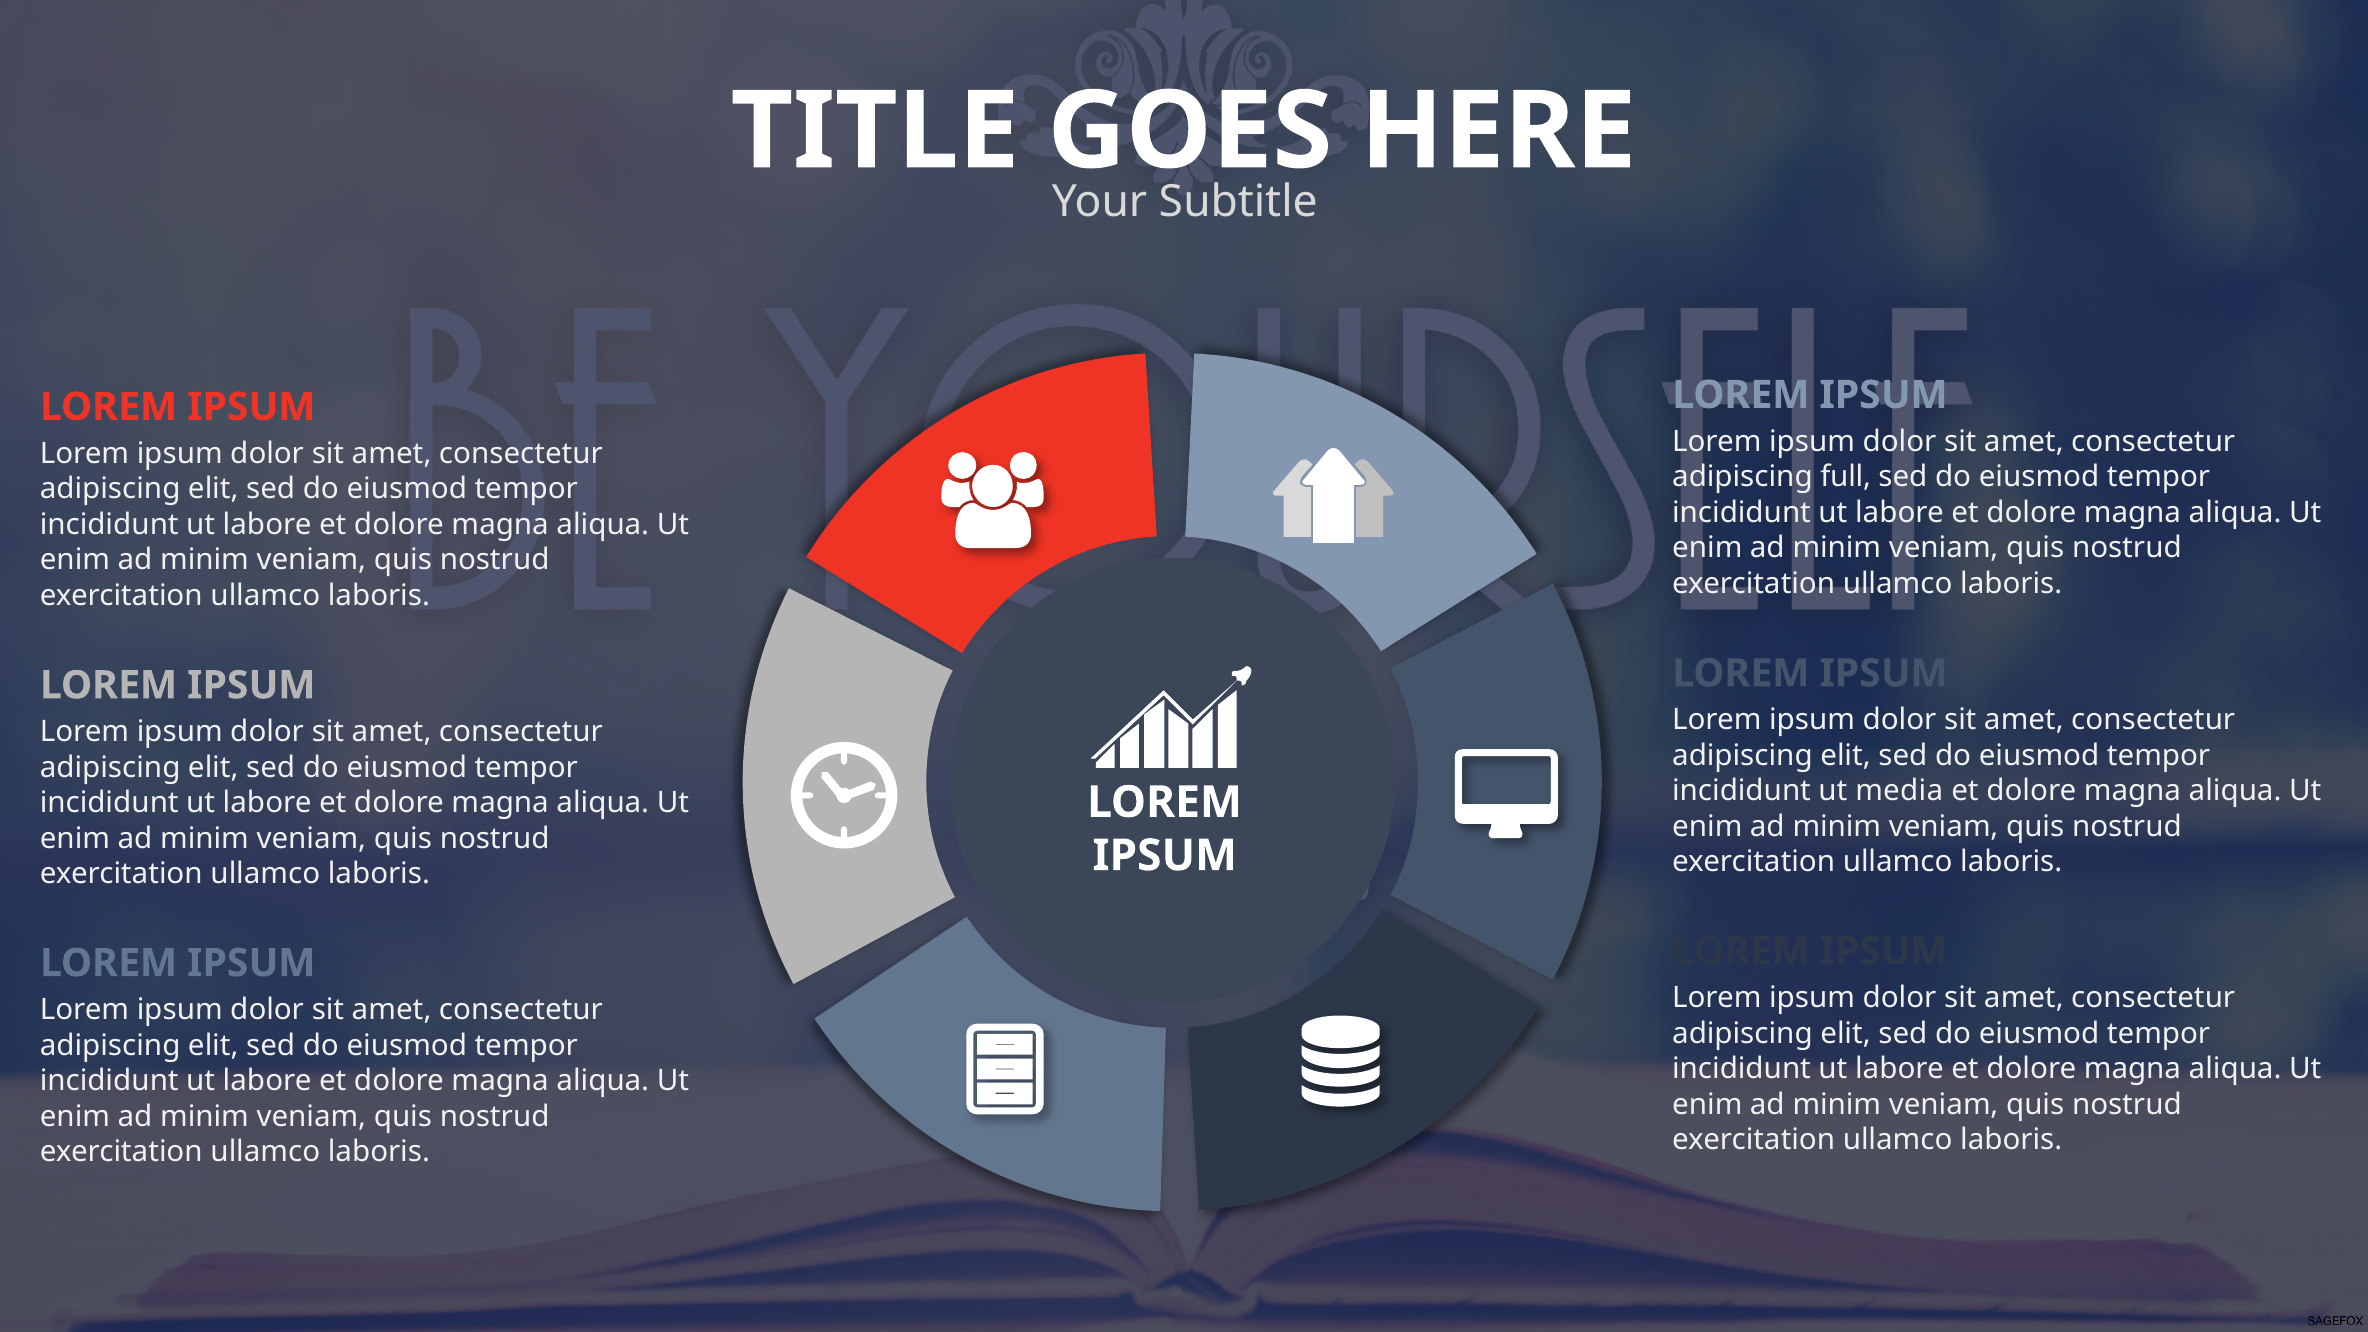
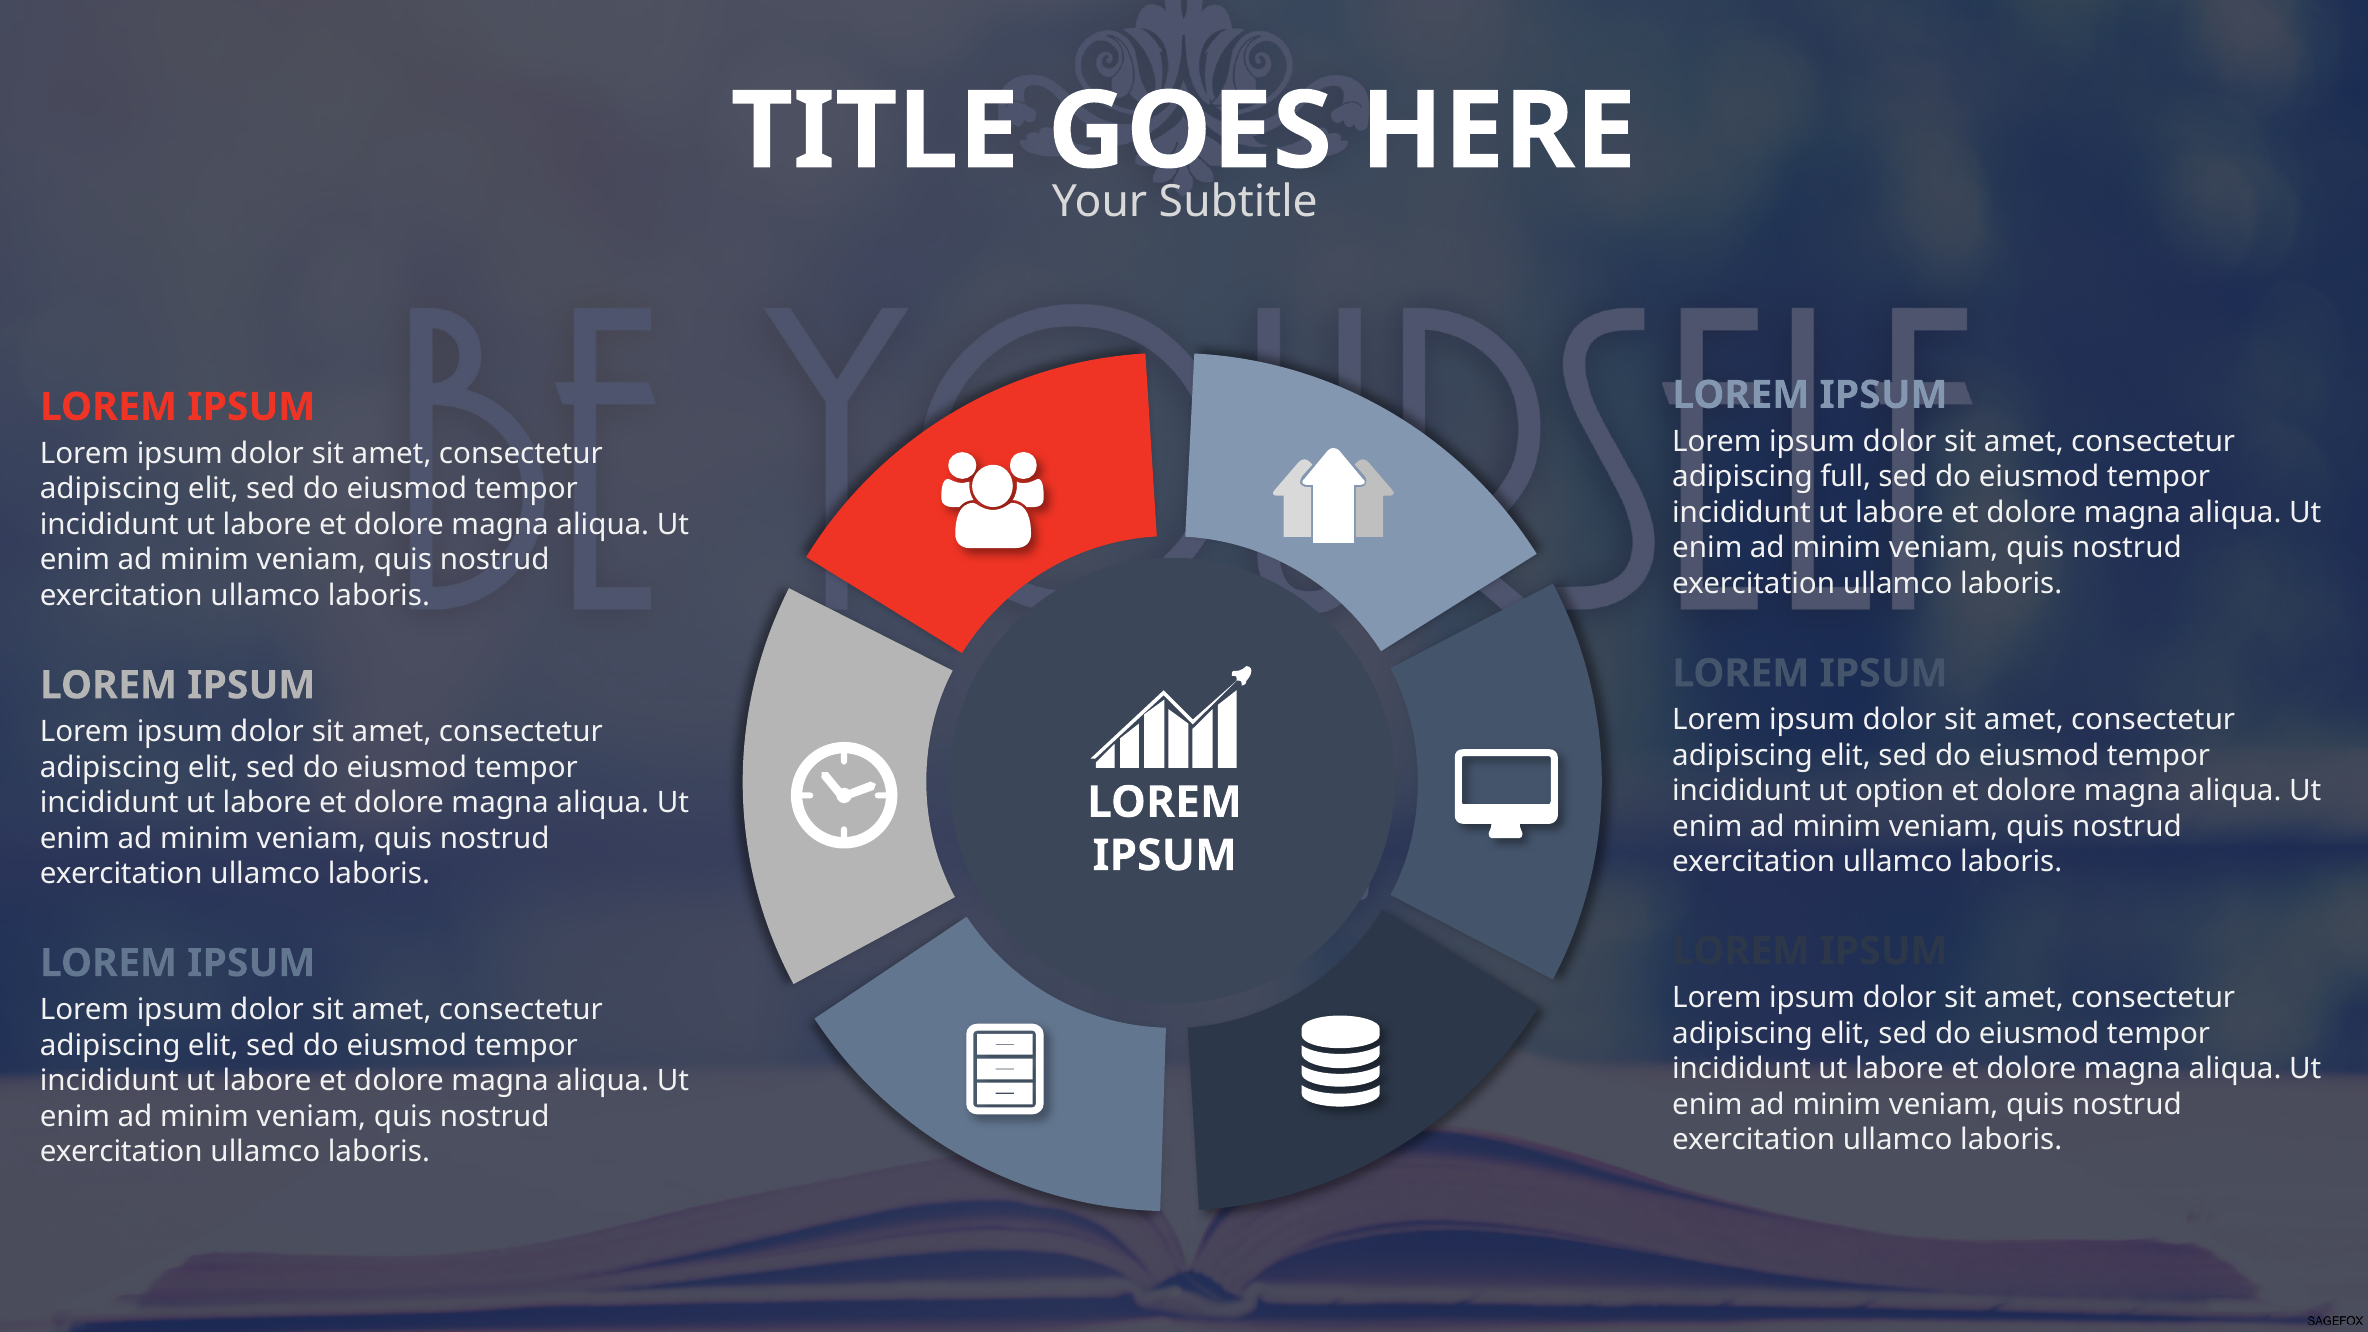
media: media -> option (1900, 791)
